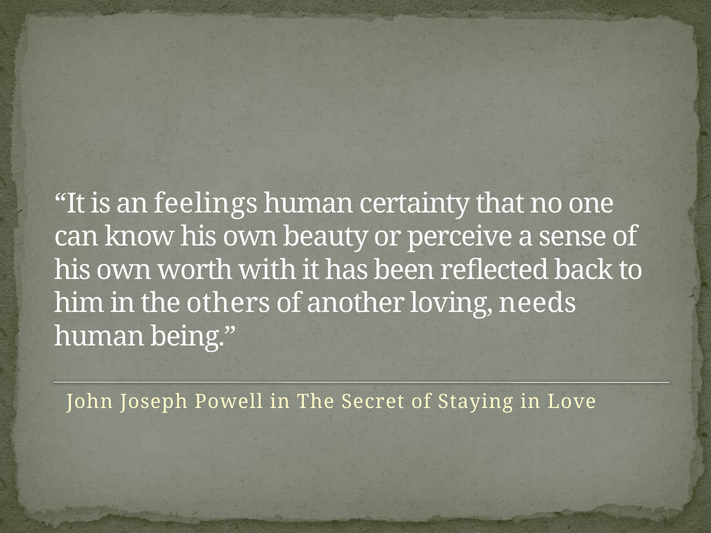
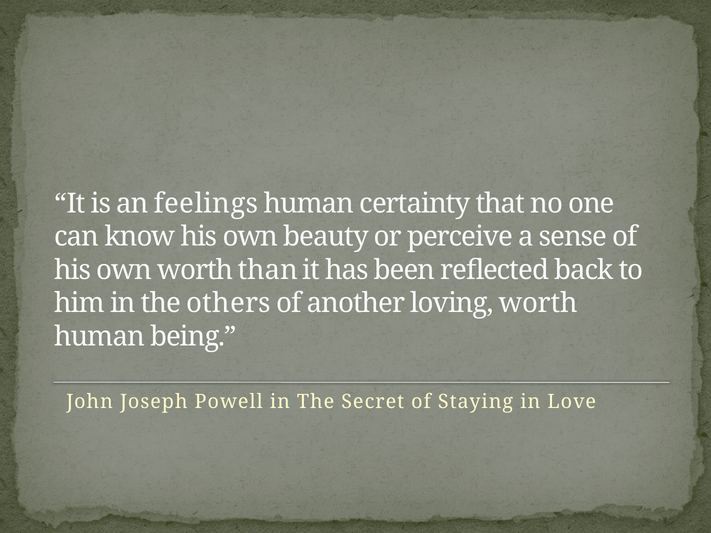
with: with -> than (268, 270)
loving needs: needs -> worth (538, 303)
